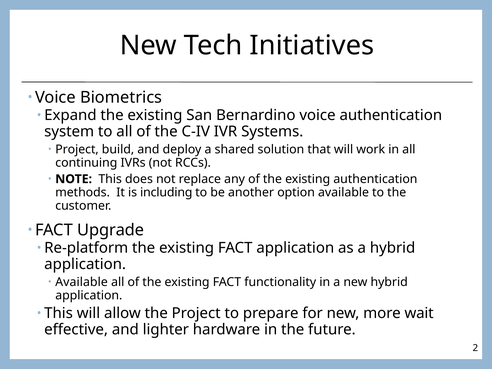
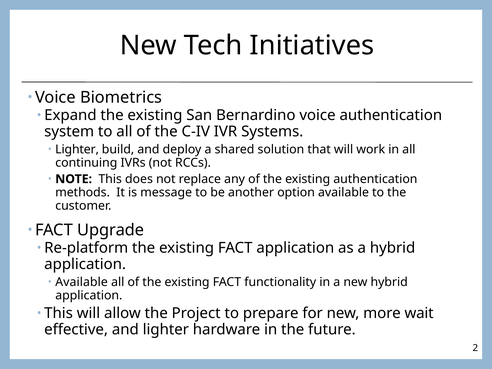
Project: Project -> Lighter (77, 149)
including: including -> message (166, 192)
